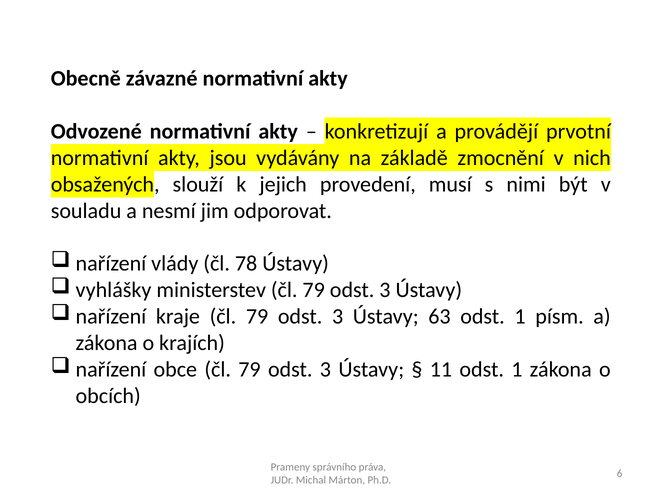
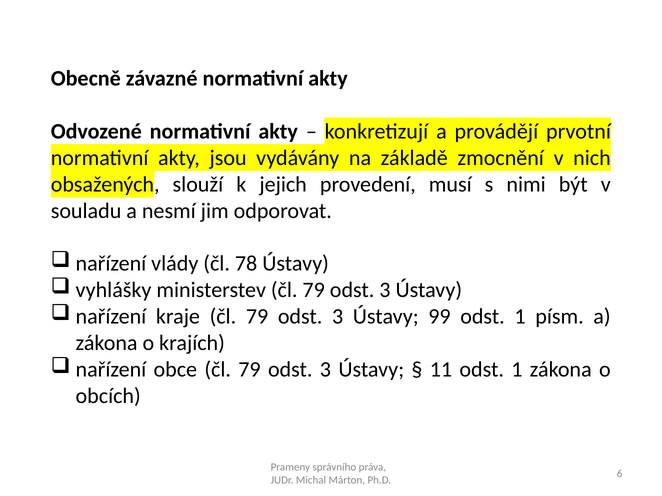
63: 63 -> 99 (439, 317)
